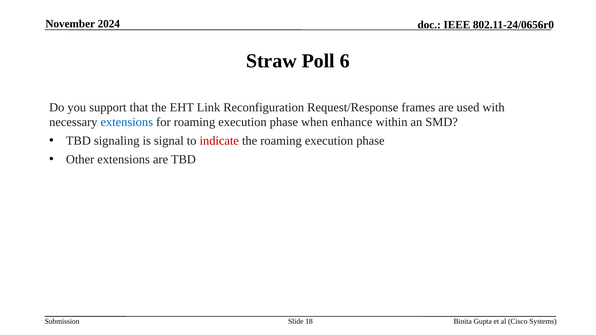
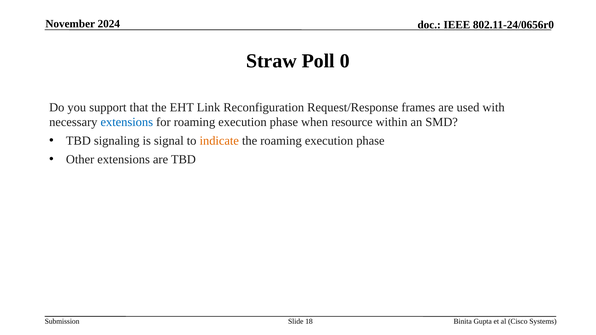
6: 6 -> 0 (345, 61)
enhance: enhance -> resource (352, 122)
indicate colour: red -> orange (219, 141)
